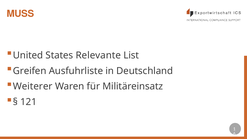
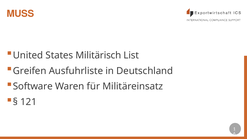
Relevante: Relevante -> Militärisch (98, 55)
Weiterer: Weiterer -> Software (33, 86)
